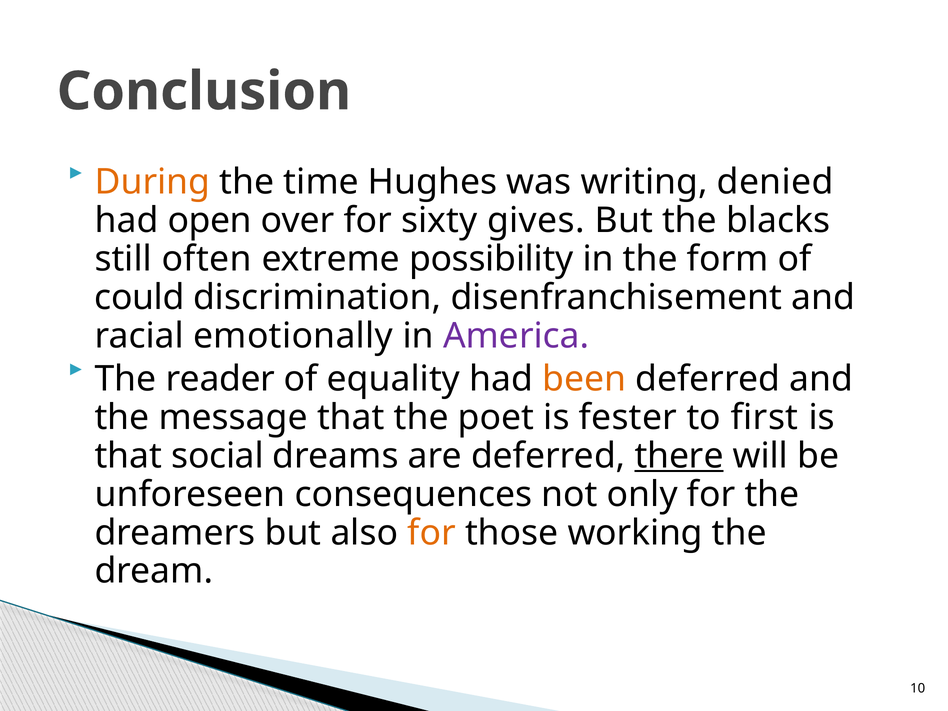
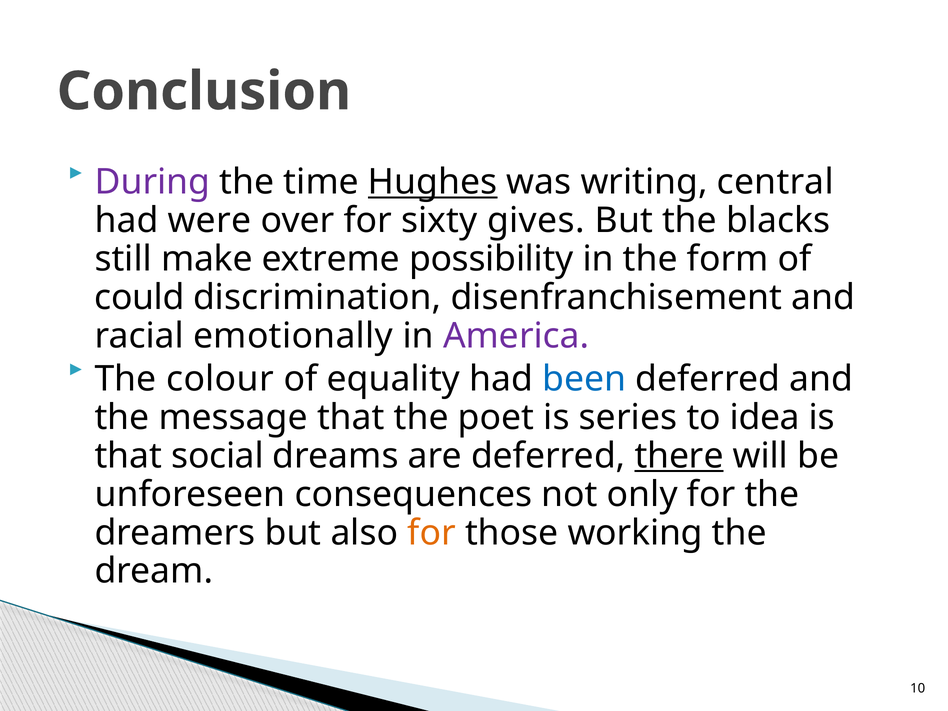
During colour: orange -> purple (152, 182)
Hughes underline: none -> present (433, 182)
denied: denied -> central (775, 182)
open: open -> were (209, 221)
often: often -> make (207, 259)
reader: reader -> colour (220, 379)
been colour: orange -> blue (584, 379)
fester: fester -> series (628, 417)
first: first -> idea (765, 417)
